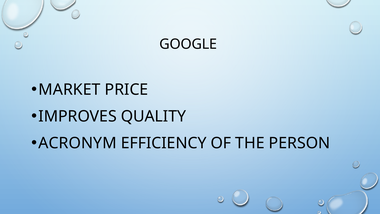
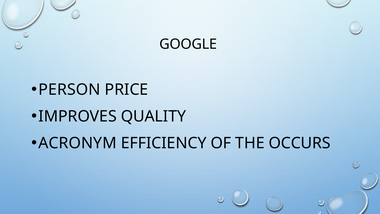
MARKET: MARKET -> PERSON (69, 90)
PERSON: PERSON -> OCCURS (300, 143)
